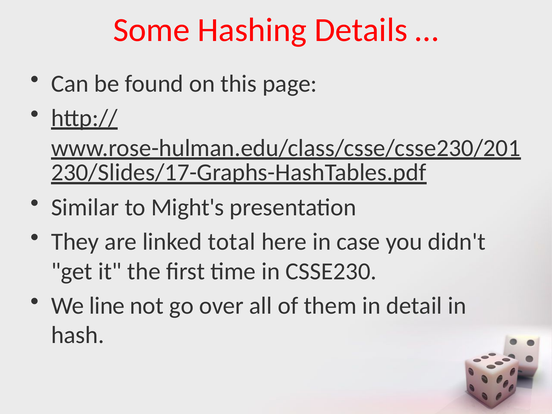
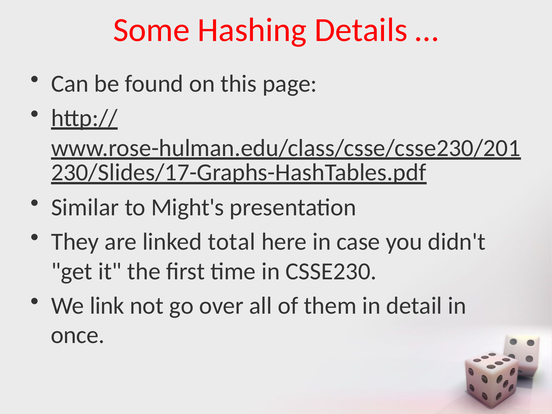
line: line -> link (107, 306)
hash: hash -> once (78, 335)
